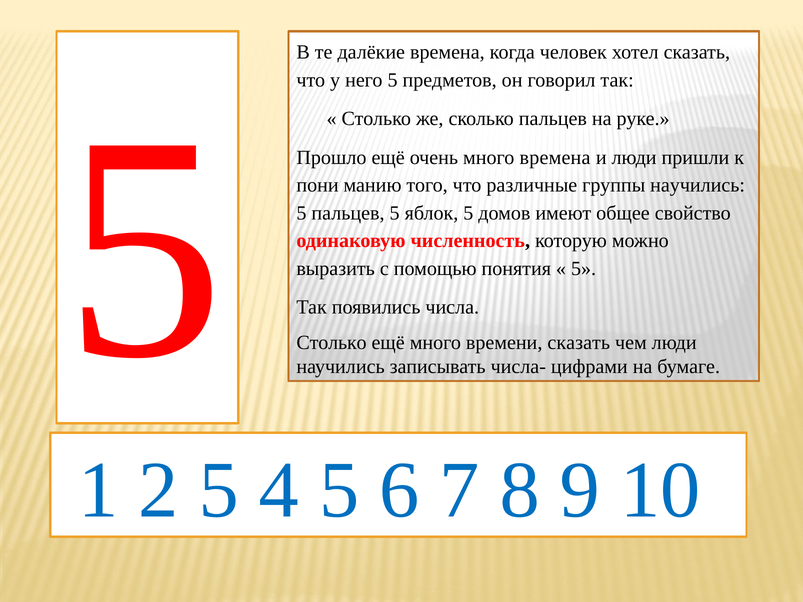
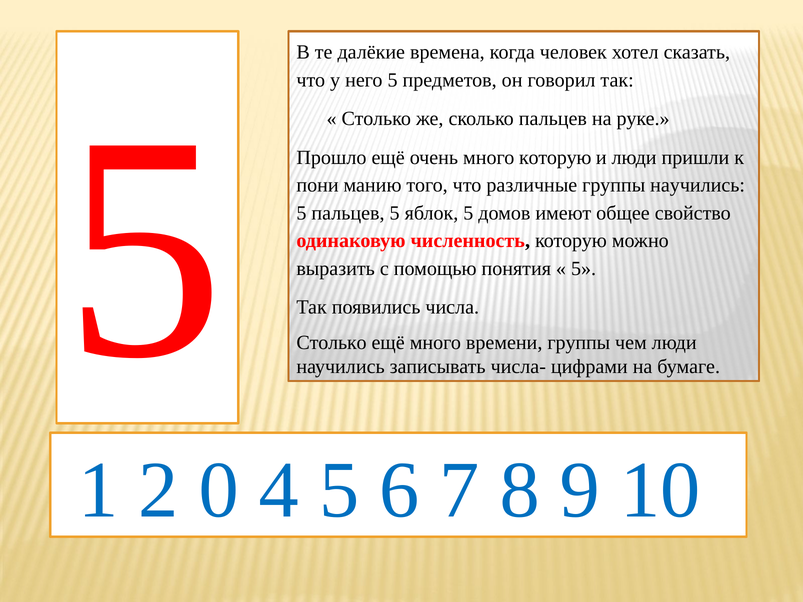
много времена: времена -> которую (555, 158)
времени сказать: сказать -> группы (579, 343)
2 5: 5 -> 0 (219, 491)
